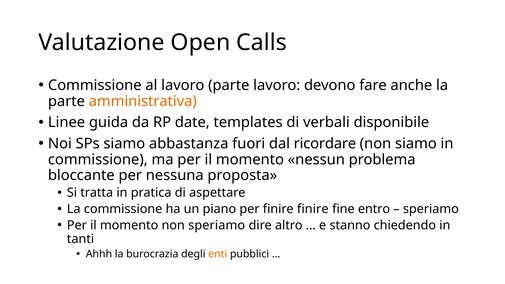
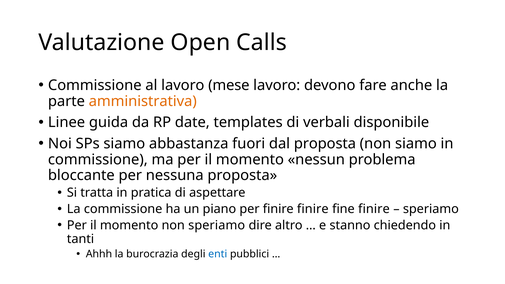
lavoro parte: parte -> mese (229, 85)
dal ricordare: ricordare -> proposta (325, 144)
fine entro: entro -> finire (374, 209)
enti colour: orange -> blue (218, 254)
